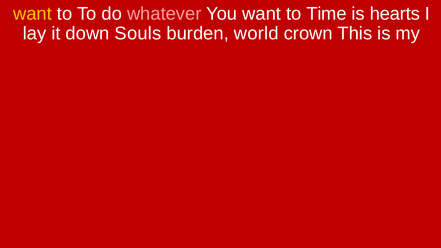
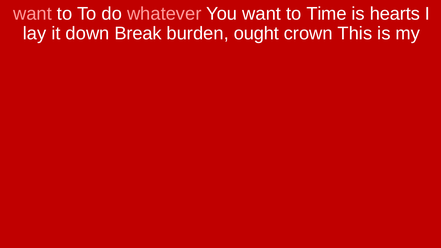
want colour: yellow -> pink (32, 14)
Souls: Souls -> Break (138, 34)
world: world -> ought (256, 34)
